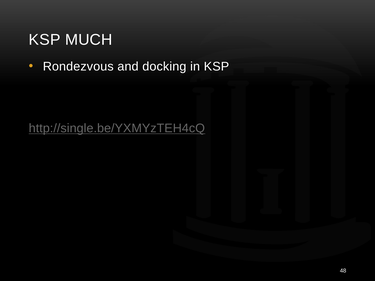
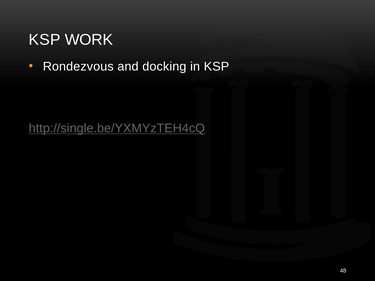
MUCH: MUCH -> WORK (89, 40)
